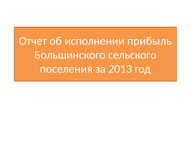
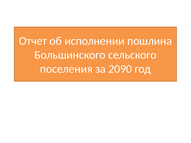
прибыль: прибыль -> пошлина (150, 41)
2013: 2013 -> 2090 (120, 69)
